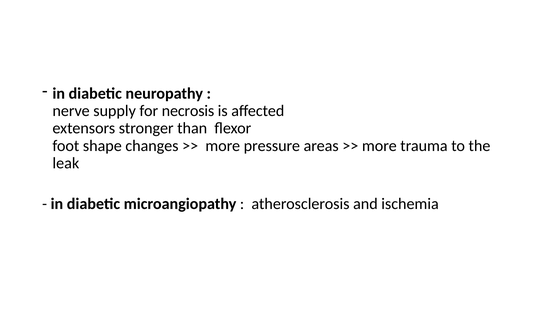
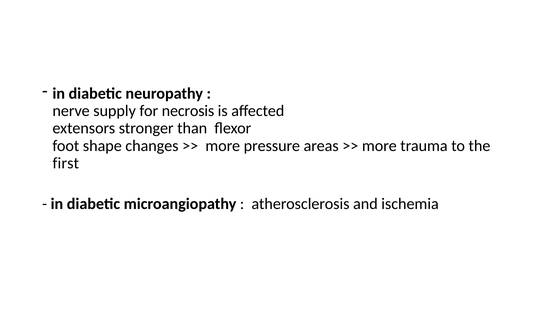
leak: leak -> first (66, 163)
